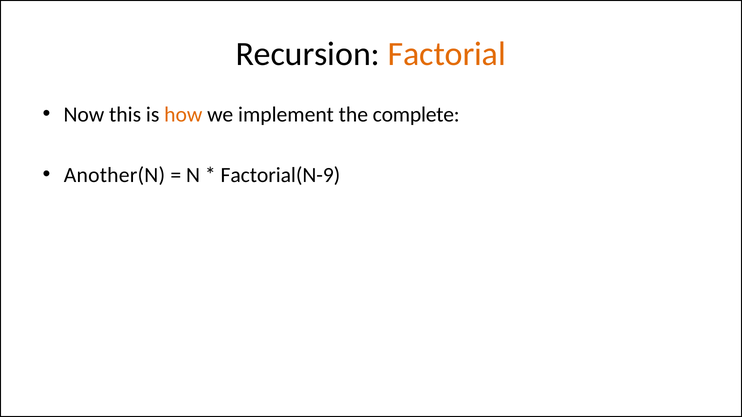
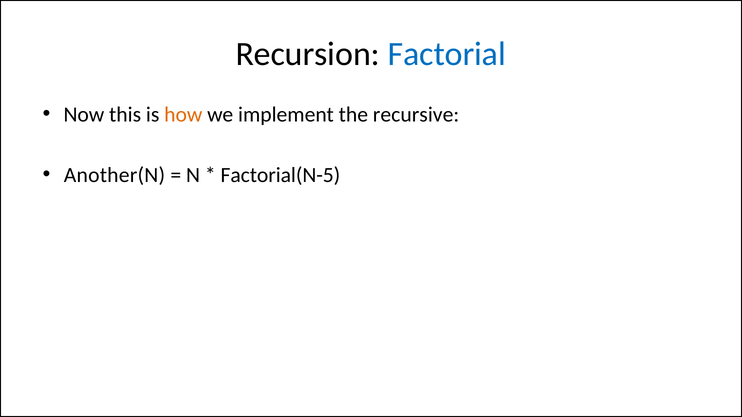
Factorial colour: orange -> blue (447, 54)
complete: complete -> recursive (416, 115)
Factorial(N-9: Factorial(N-9 -> Factorial(N-5 (280, 175)
